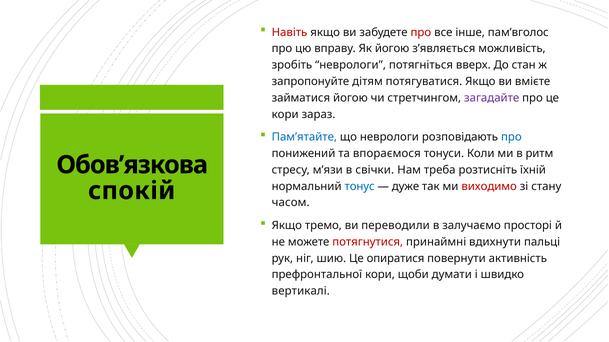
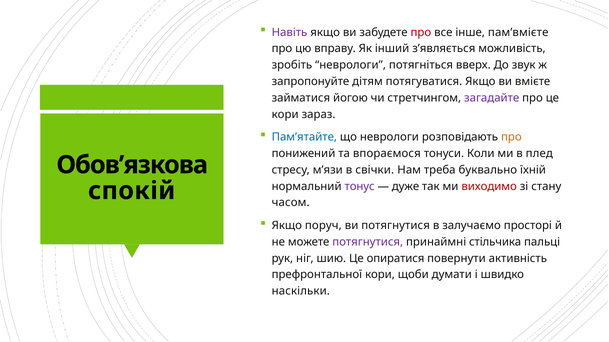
Навіть colour: red -> purple (289, 32)
пам’вголос: пам’вголос -> пам’вмієте (518, 32)
Як йогою: йогою -> інший (392, 49)
стан: стан -> звук (524, 65)
про colour: blue -> orange (511, 137)
ритм: ритм -> плед (539, 154)
розтисніть: розтисніть -> буквально (488, 170)
тонус colour: blue -> purple (360, 187)
тремо: тремо -> поруч (323, 226)
ви переводили: переводили -> потягнутися (396, 226)
потягнутися colour: red -> purple (368, 242)
вдихнути: вдихнути -> стільчика (495, 242)
вертикалі: вертикалі -> наскільки (301, 292)
